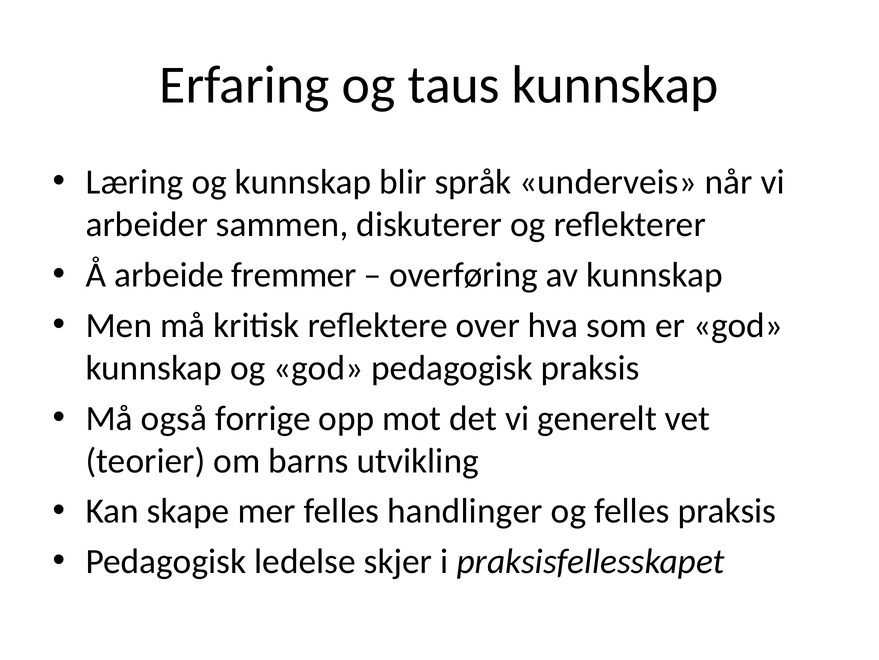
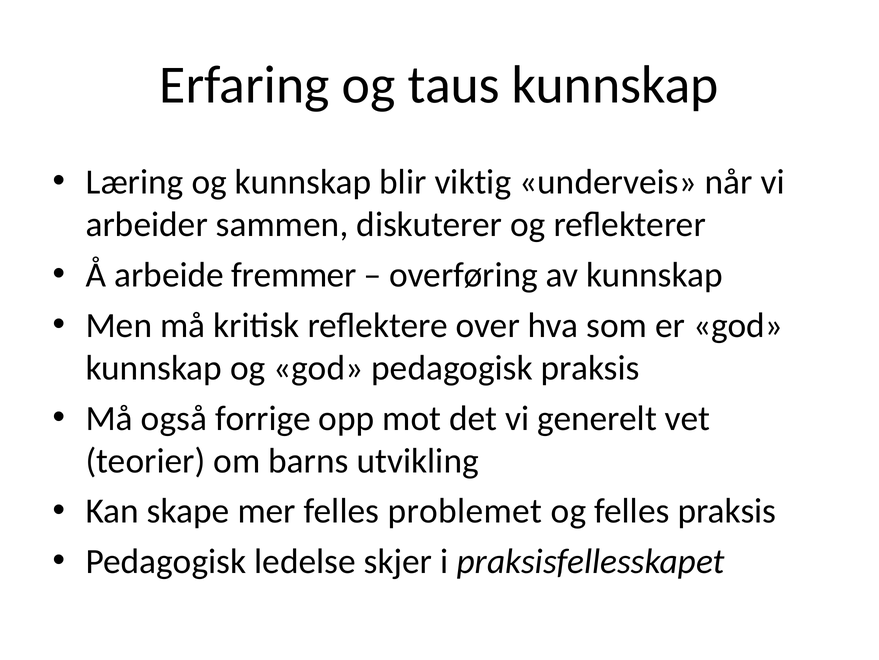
språk: språk -> viktig (473, 182)
handlinger: handlinger -> problemet (465, 511)
